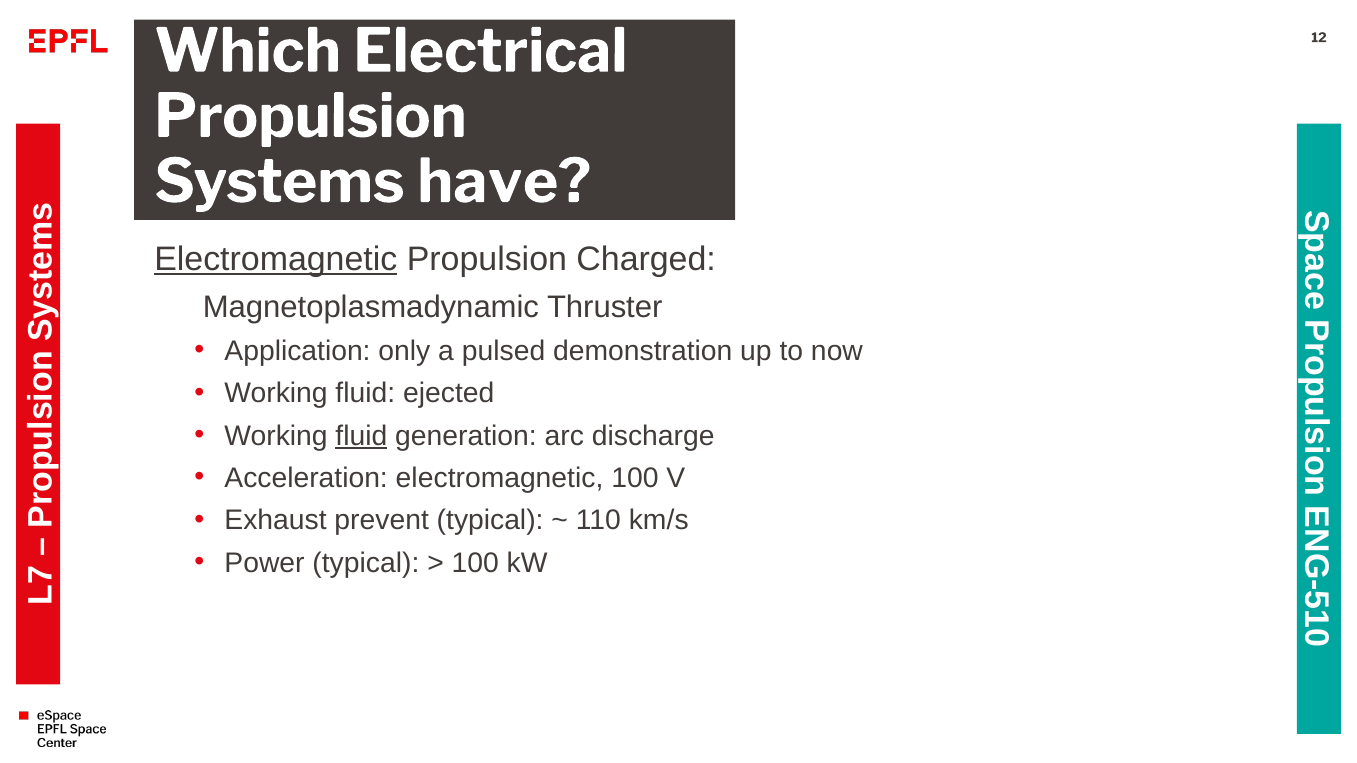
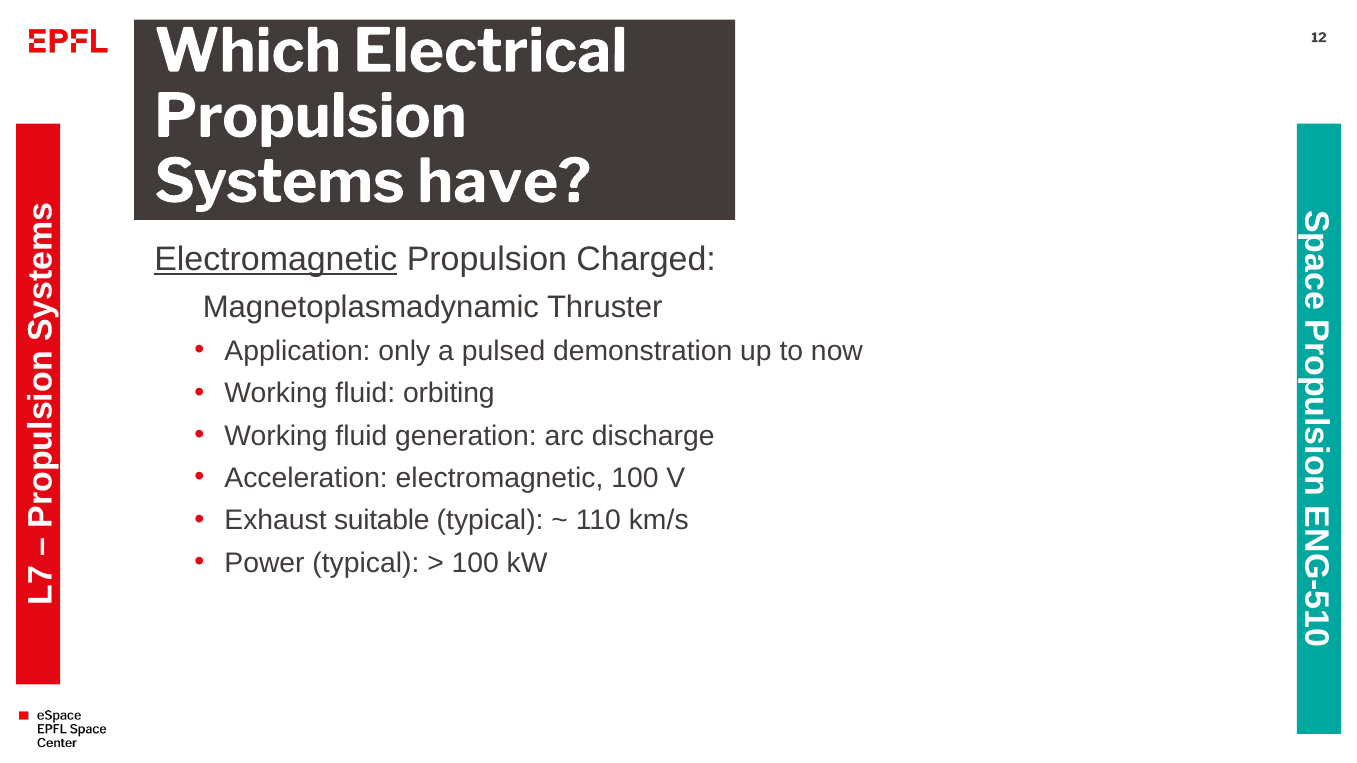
ejected: ejected -> orbiting (449, 394)
fluid underline: present -> none (361, 436)
prevent: prevent -> suitable (382, 521)
